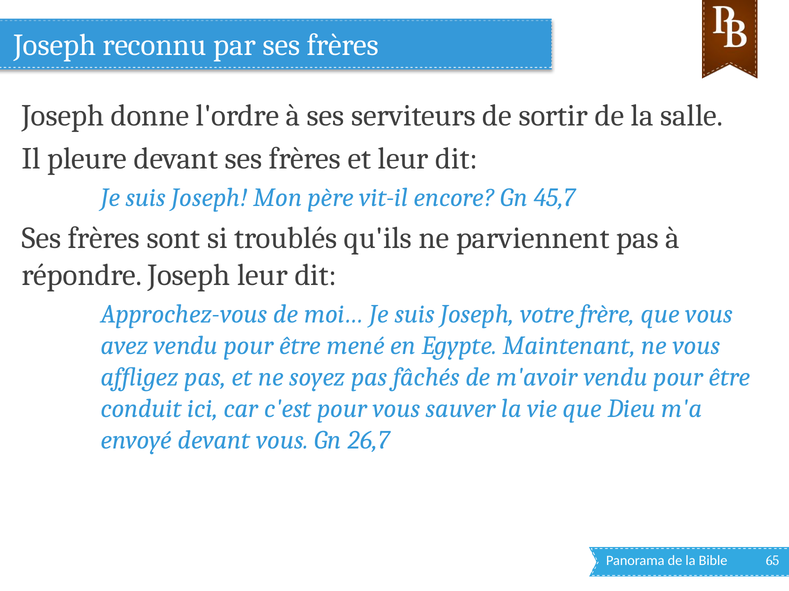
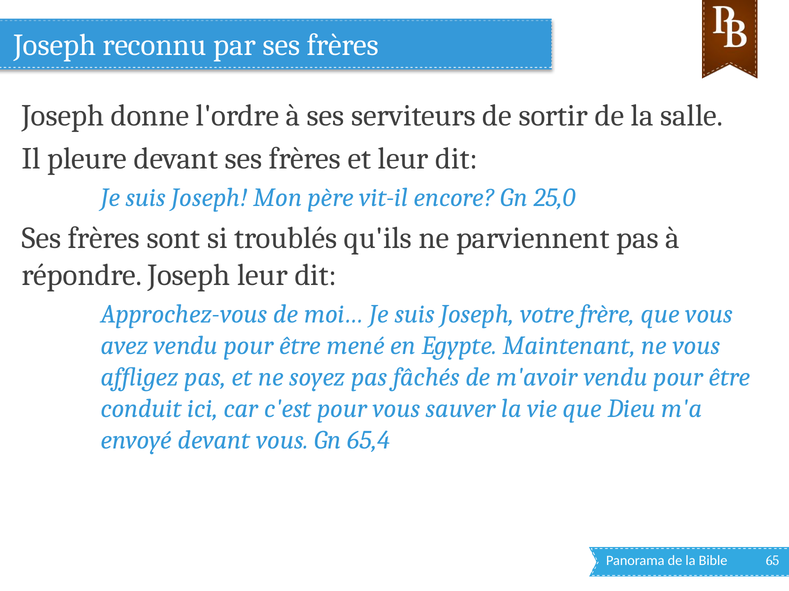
45,7: 45,7 -> 25,0 (555, 198)
26,7: 26,7 -> 65,4 (369, 441)
